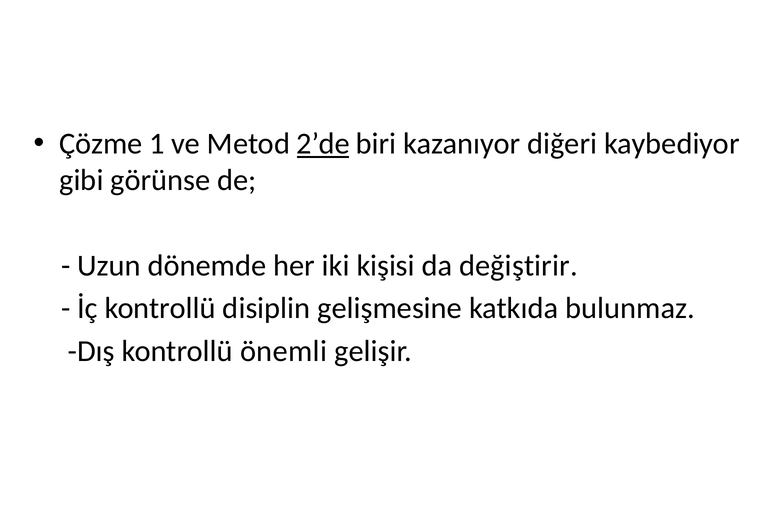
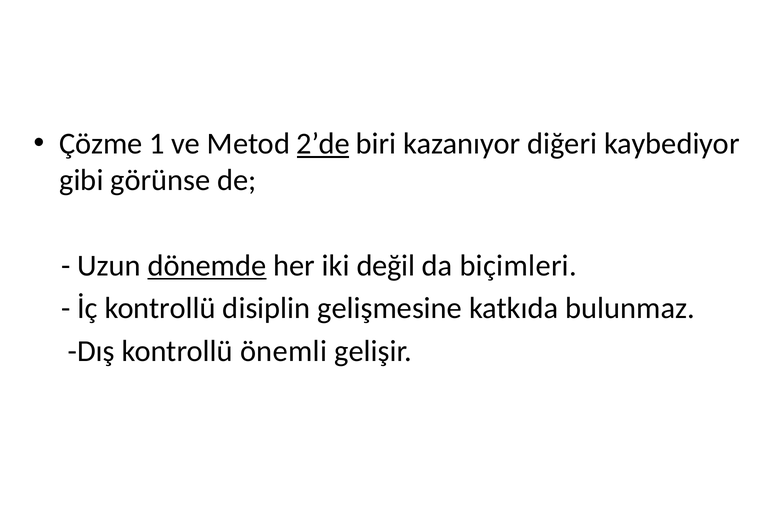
dönemde underline: none -> present (207, 266)
kişisi: kişisi -> değil (386, 266)
değiştirir: değiştirir -> biçimleri (518, 266)
